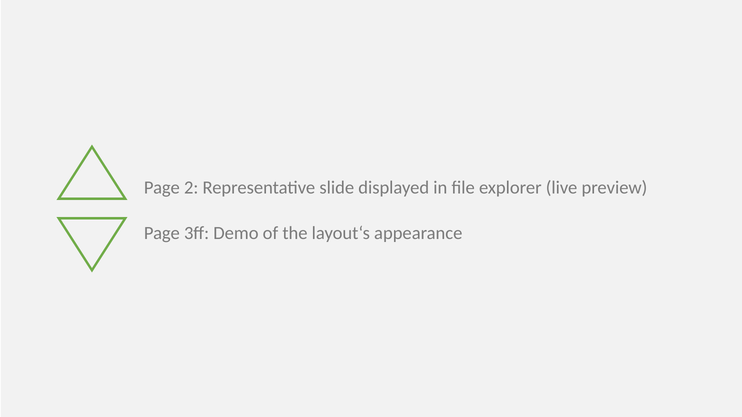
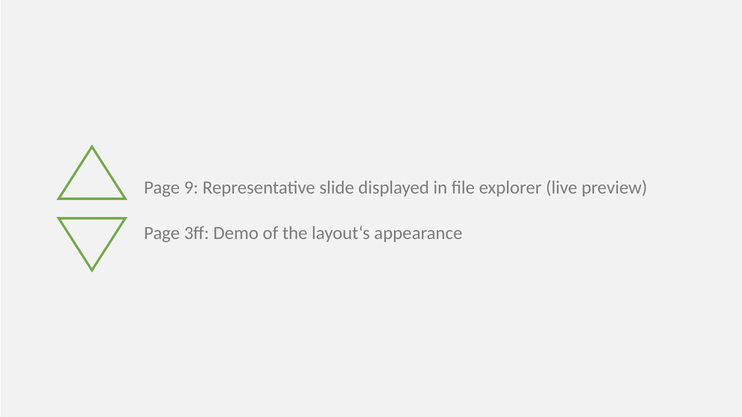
2: 2 -> 9 (191, 188)
